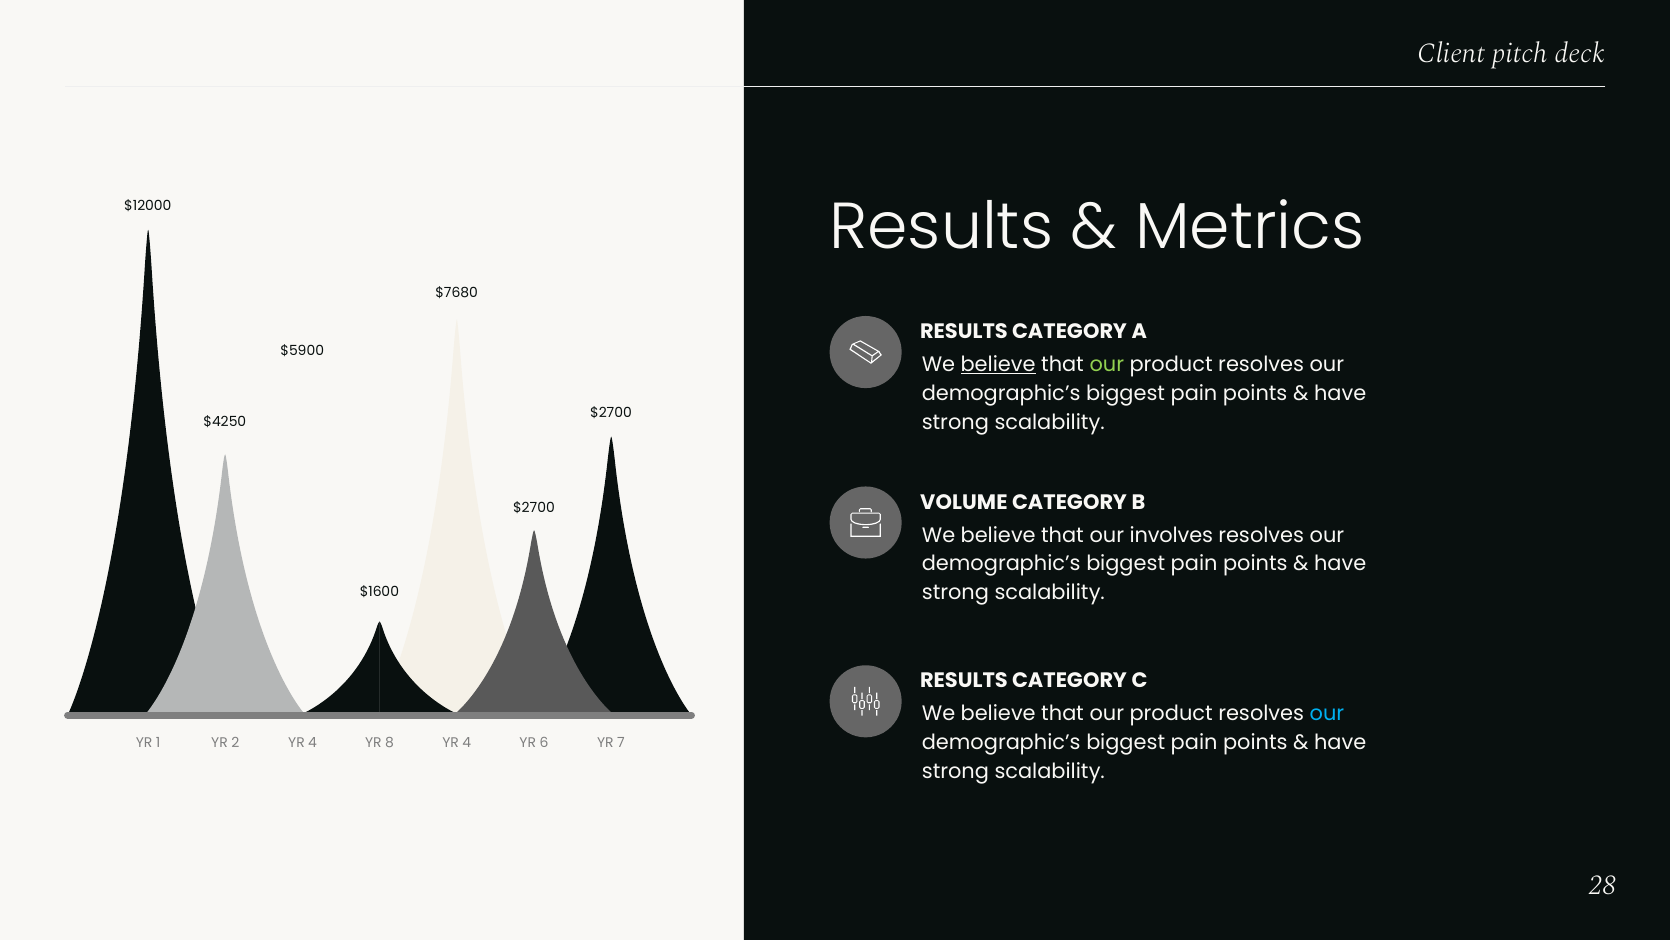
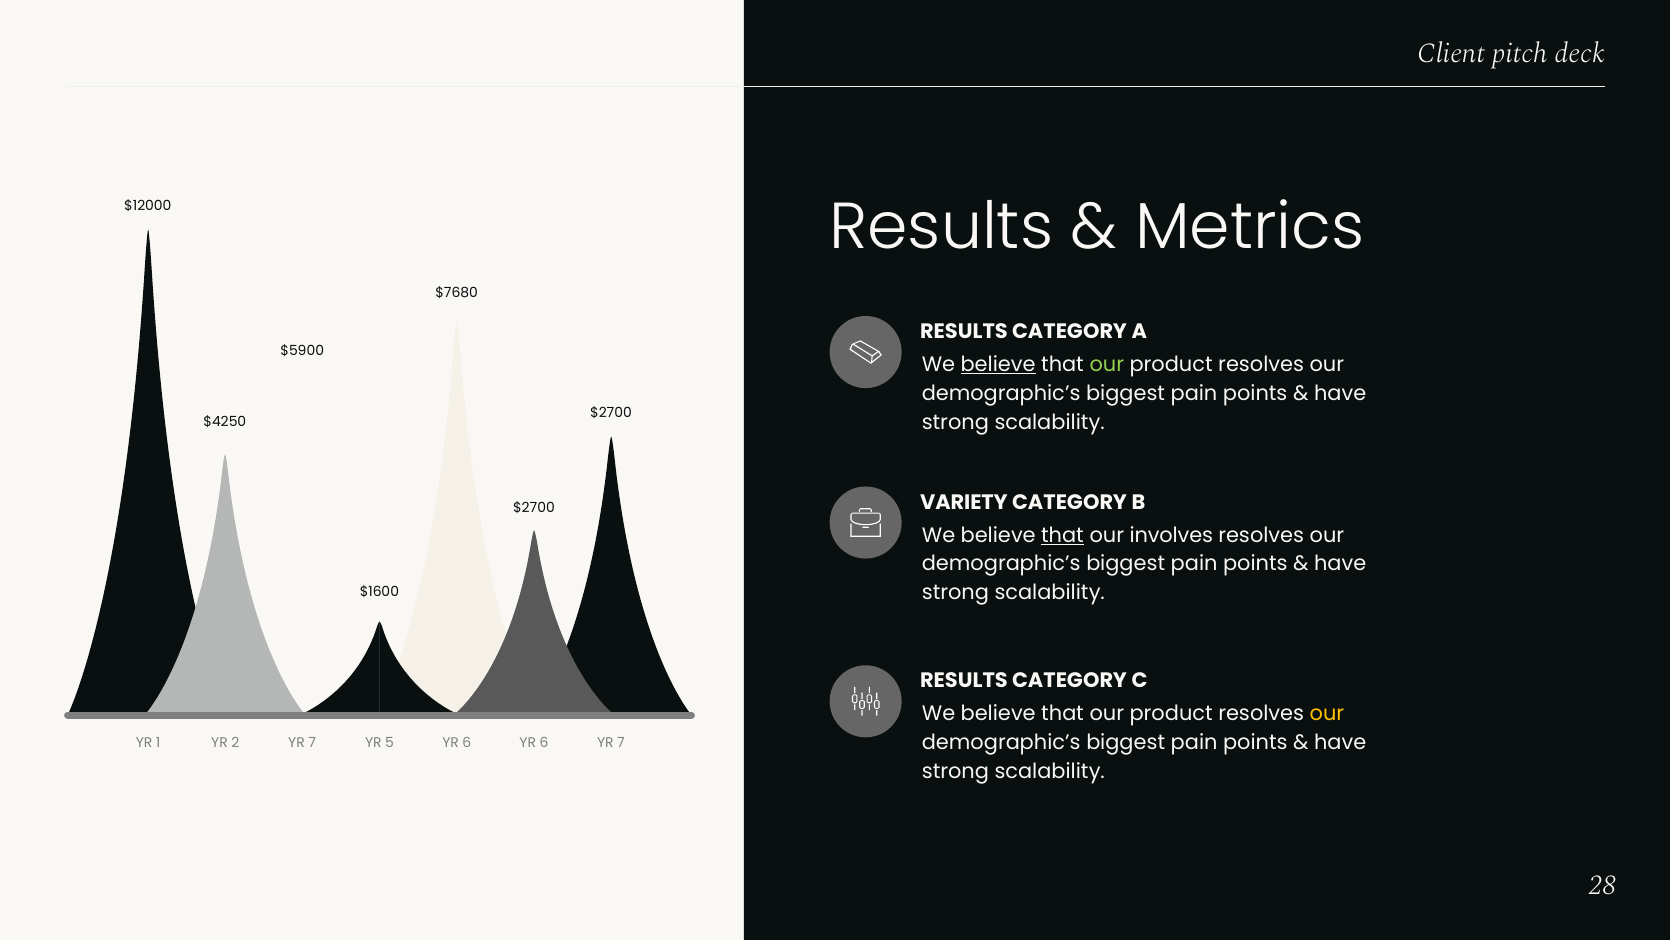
VOLUME: VOLUME -> VARIETY (964, 502)
that underline: none -> present (1062, 535)
our colour: light blue -> yellow (1327, 714)
2 YR 4: 4 -> 7 (312, 742)
8: 8 -> 5 (390, 742)
4: 4 -> 6 (467, 742)
